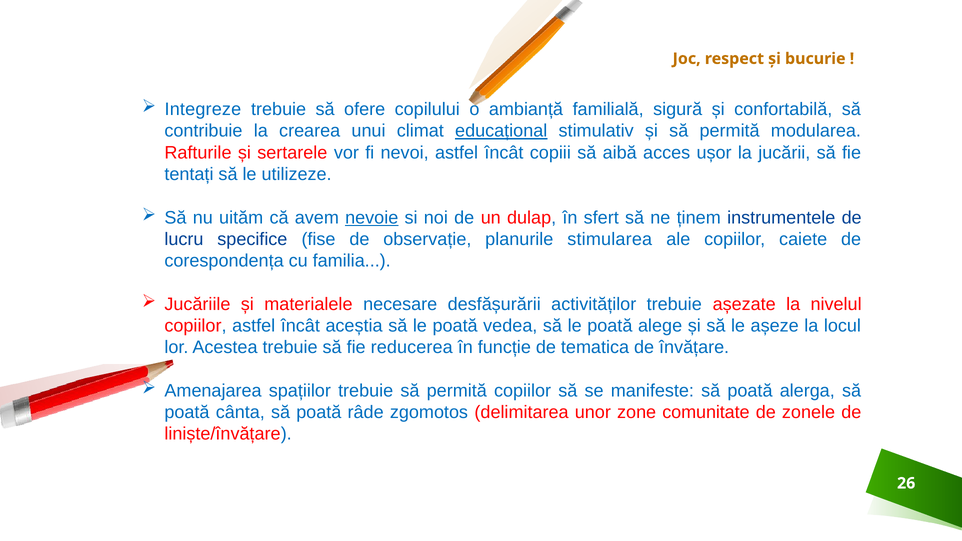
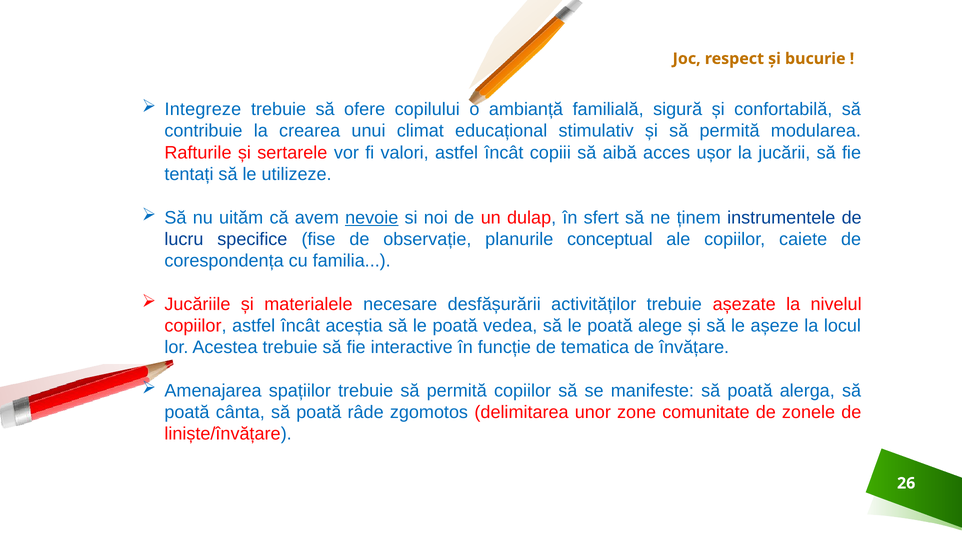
educațional underline: present -> none (501, 131)
nevoi: nevoi -> valori (405, 153)
stimularea: stimularea -> conceptual (610, 239)
reducerea: reducerea -> interactive (412, 347)
